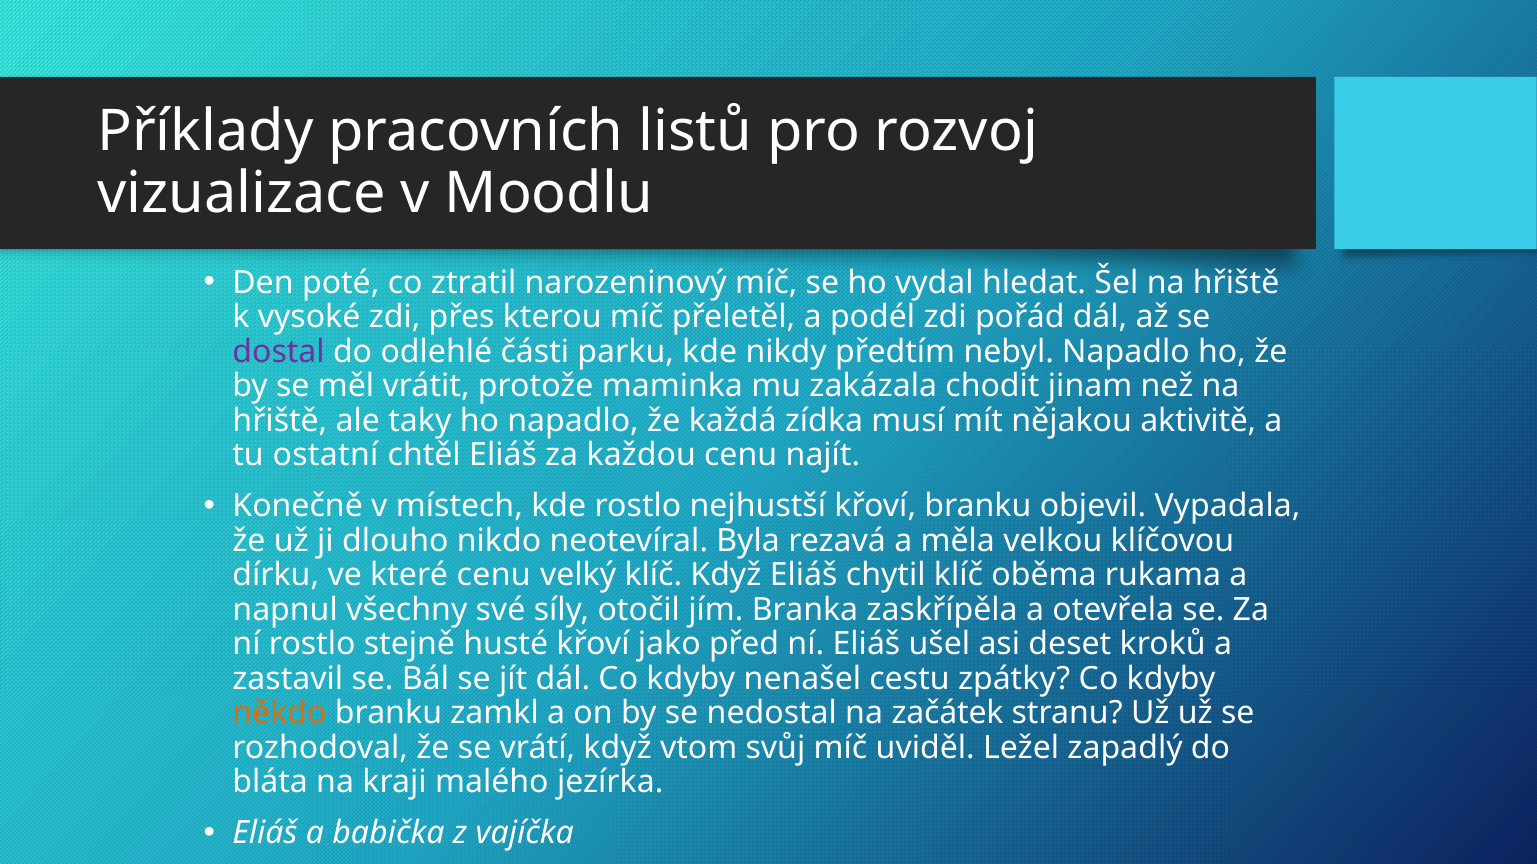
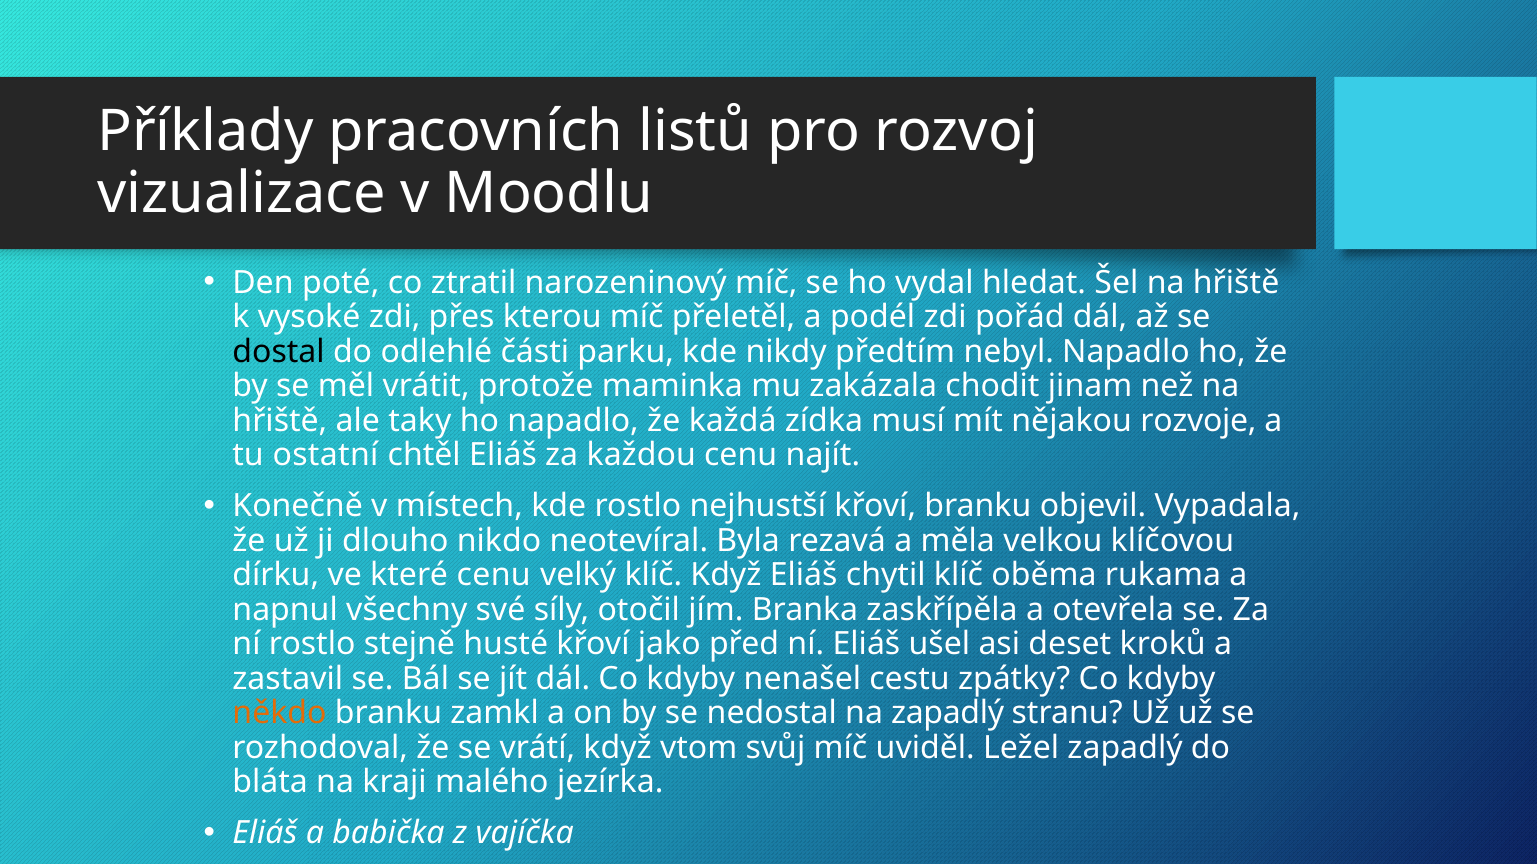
dostal colour: purple -> black (279, 352)
aktivitě: aktivitě -> rozvoje (1198, 421)
na začátek: začátek -> zapadlý (948, 714)
